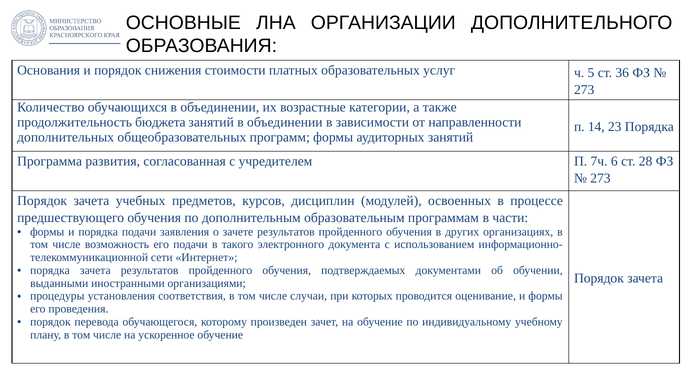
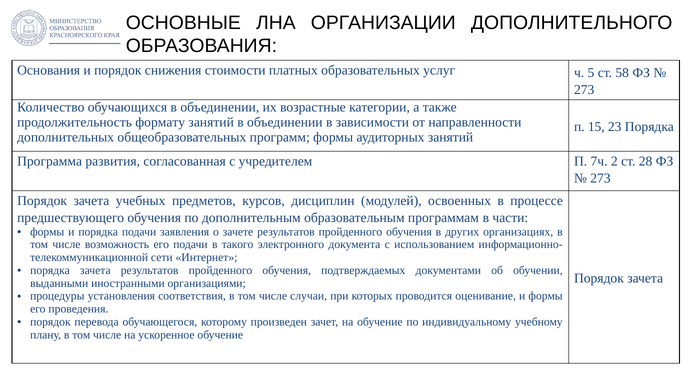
36: 36 -> 58 (622, 73)
бюджета: бюджета -> формату (160, 122)
14: 14 -> 15 (596, 127)
6: 6 -> 2 (614, 161)
